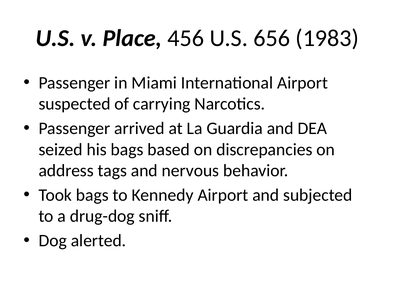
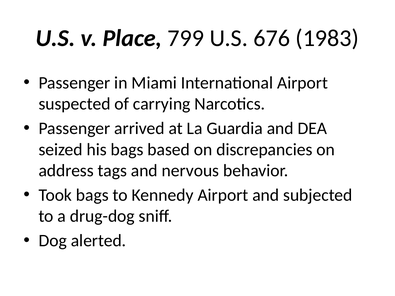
456: 456 -> 799 (186, 38)
656: 656 -> 676 (272, 38)
